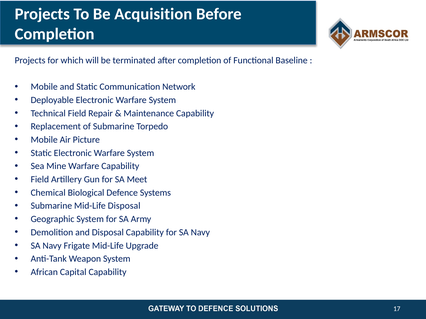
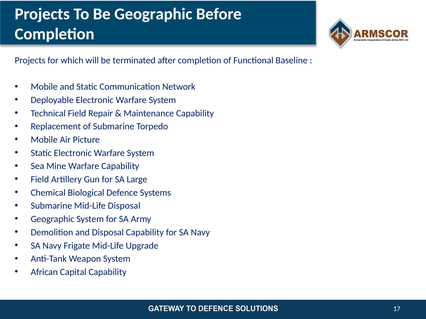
Be Acquisition: Acquisition -> Geographic (153, 14)
Meet: Meet -> Large (137, 180)
